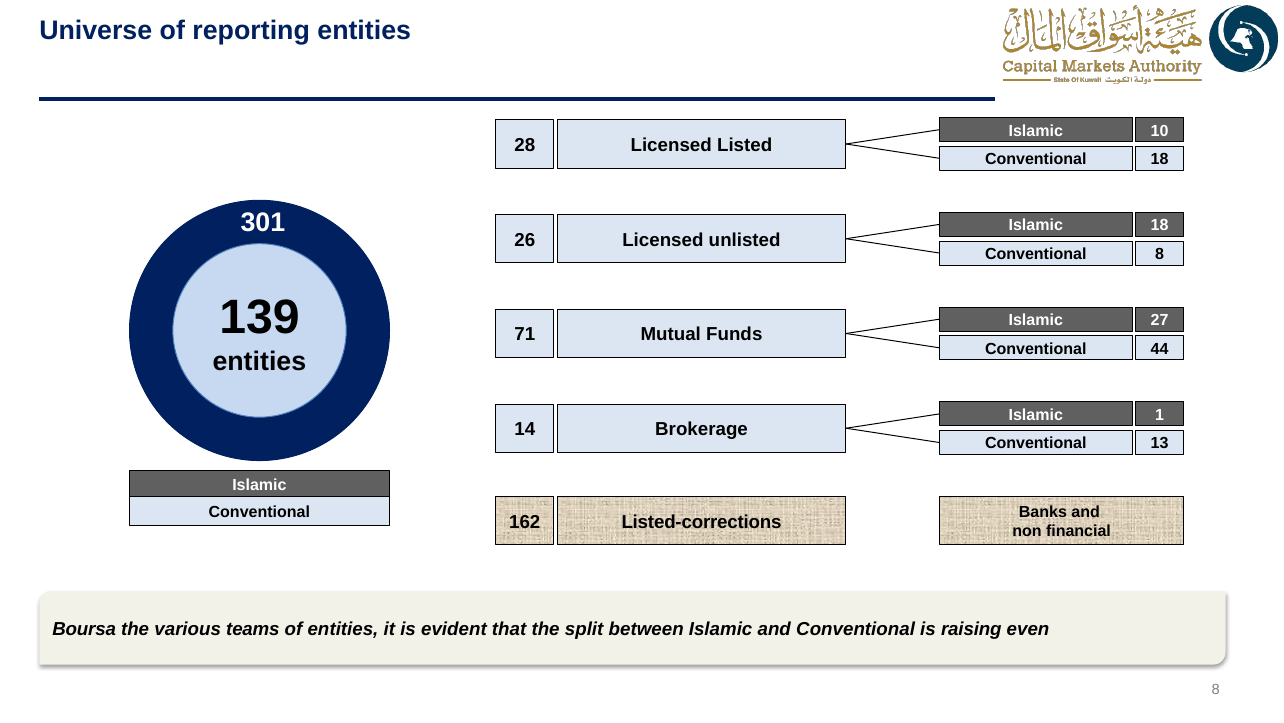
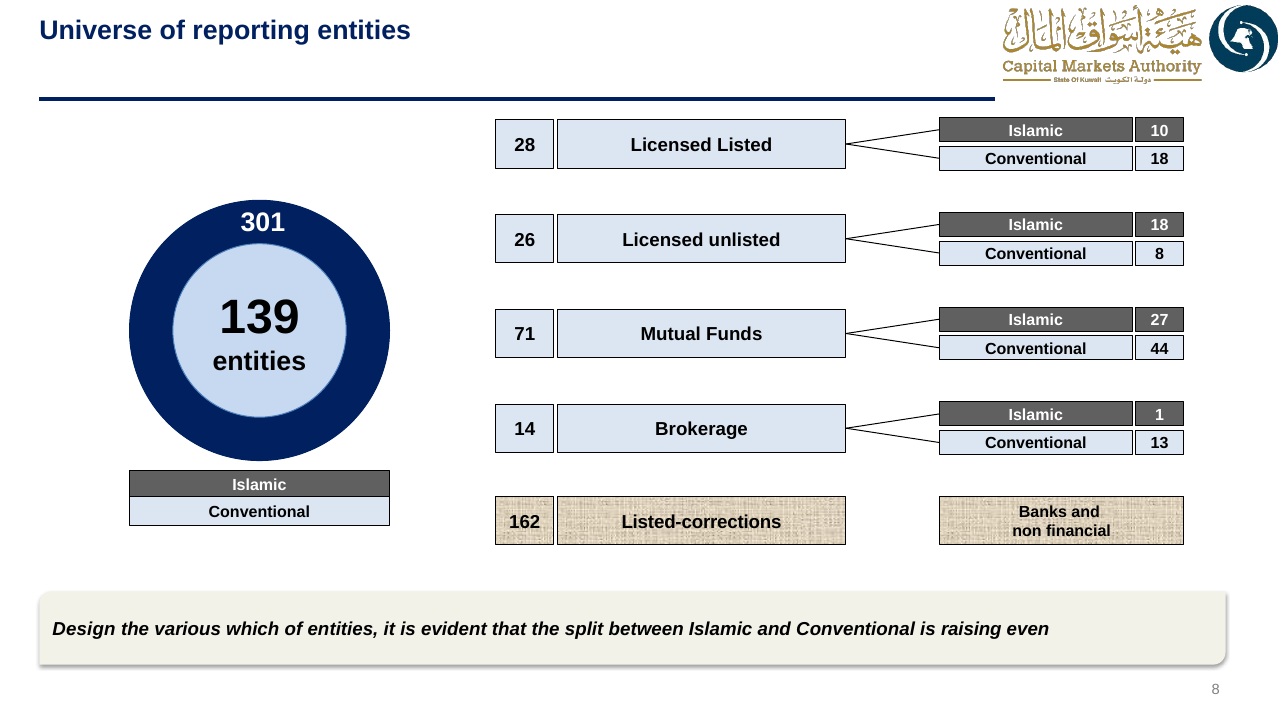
Boursa: Boursa -> Design (84, 629)
teams: teams -> which (253, 629)
